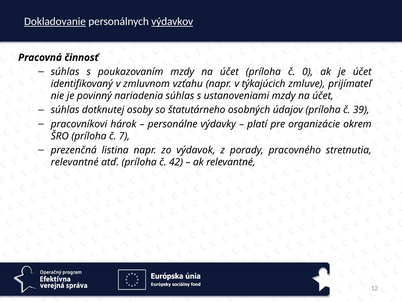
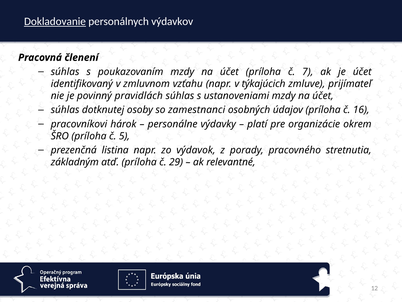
výdavkov underline: present -> none (172, 22)
činnosť: činnosť -> členení (81, 57)
0: 0 -> 7 (308, 72)
nariadenia: nariadenia -> pravidlách (139, 96)
štatutárneho: štatutárneho -> zamestnanci (197, 110)
39: 39 -> 16 (361, 110)
7: 7 -> 5 (124, 136)
relevantné: relevantné -> základným (75, 162)
42: 42 -> 29 (176, 162)
